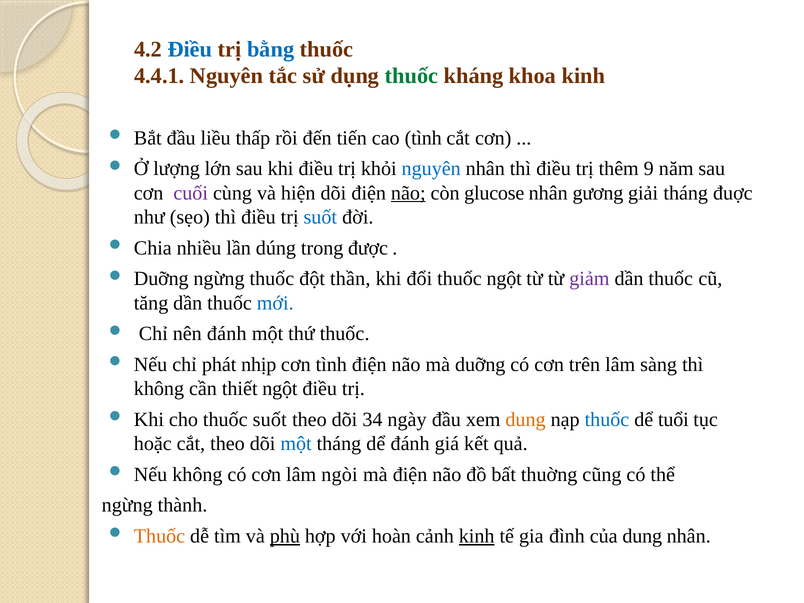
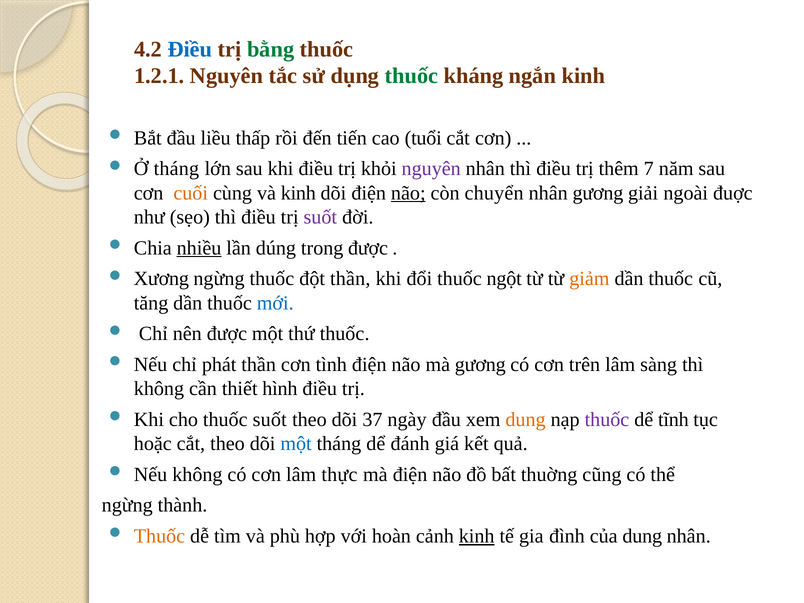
bằng colour: blue -> green (271, 49)
4.4.1: 4.4.1 -> 1.2.1 (159, 76)
khoa: khoa -> ngắn (532, 76)
cao tình: tình -> tuổi (423, 138)
Ở lượng: lượng -> tháng (176, 169)
nguyên colour: blue -> purple (431, 169)
9: 9 -> 7 (649, 169)
cuối colour: purple -> orange (191, 193)
và hiện: hiện -> kinh (298, 193)
glucose: glucose -> chuyển (494, 193)
giải tháng: tháng -> ngoài (686, 193)
suốt colour: blue -> purple (320, 217)
nhiều underline: none -> present (199, 248)
Duỡng: Duỡng -> Xương (161, 279)
giảm colour: purple -> orange (589, 279)
nên đánh: đánh -> được (227, 334)
phát nhịp: nhịp -> thần (259, 365)
mà duỡng: duỡng -> gương (480, 365)
thiết ngột: ngột -> hình (280, 389)
34: 34 -> 37 (372, 419)
thuốc colour: blue -> purple (607, 419)
tuổi: tuổi -> tĩnh (673, 419)
ngòi: ngòi -> thực (339, 474)
phù underline: present -> none (285, 536)
